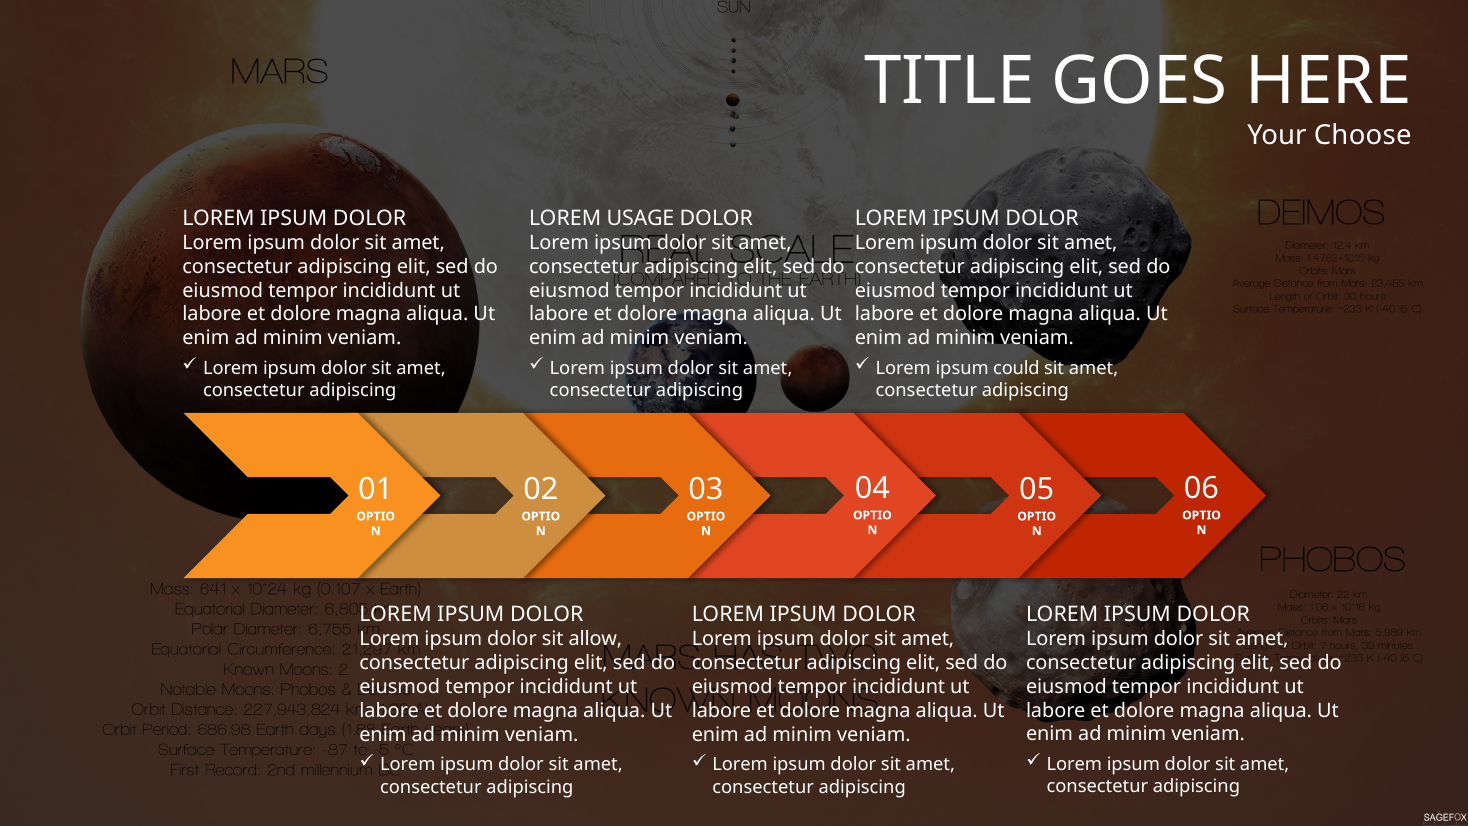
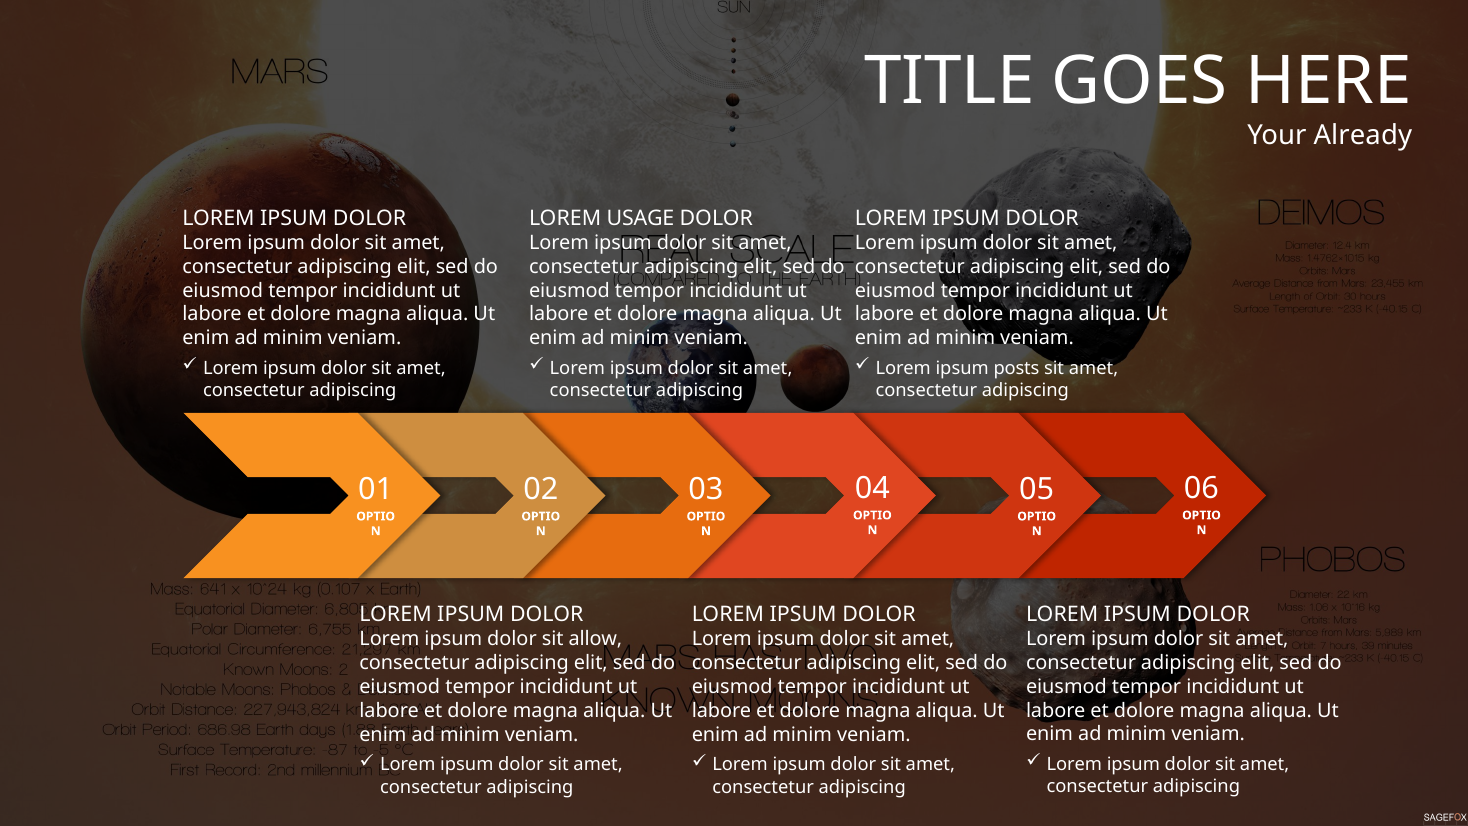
Choose: Choose -> Already (1363, 136)
could: could -> posts (1016, 368)
